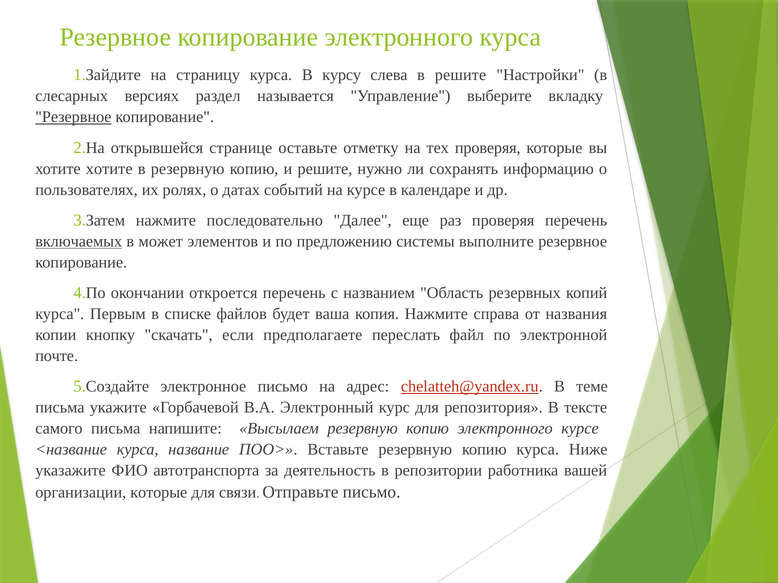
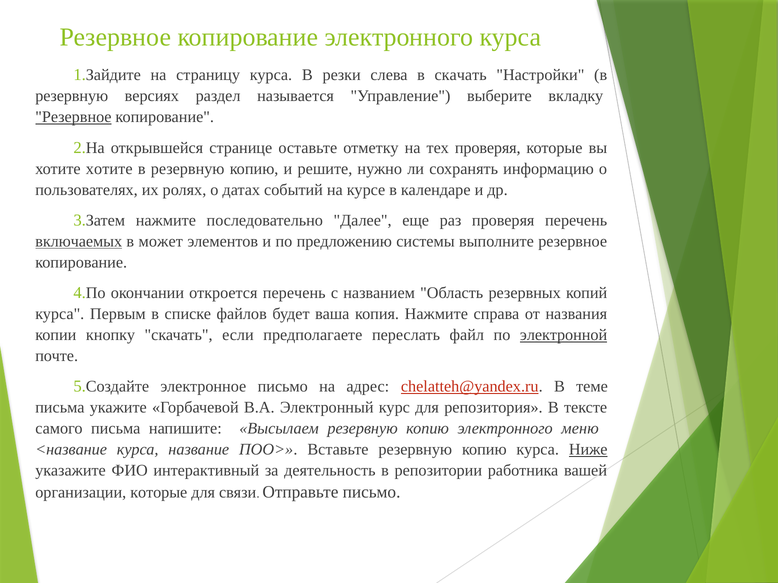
курсу: курсу -> резки (342, 75)
в решите: решите -> скачать (461, 75)
слесарных: слесарных -> резервную (72, 96)
электронной underline: none -> present (564, 335)
электронного курсе: курсе -> меню (580, 429)
Ниже underline: none -> present (588, 450)
автотранспорта: автотранспорта -> интерактивный (206, 471)
